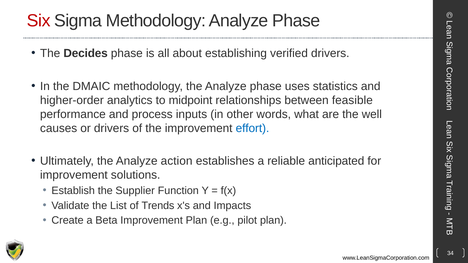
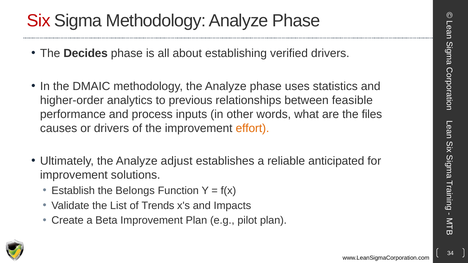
midpoint: midpoint -> previous (191, 100)
well: well -> files (372, 114)
effort colour: blue -> orange (252, 128)
action: action -> adjust (177, 161)
Supplier: Supplier -> Belongs (135, 191)
